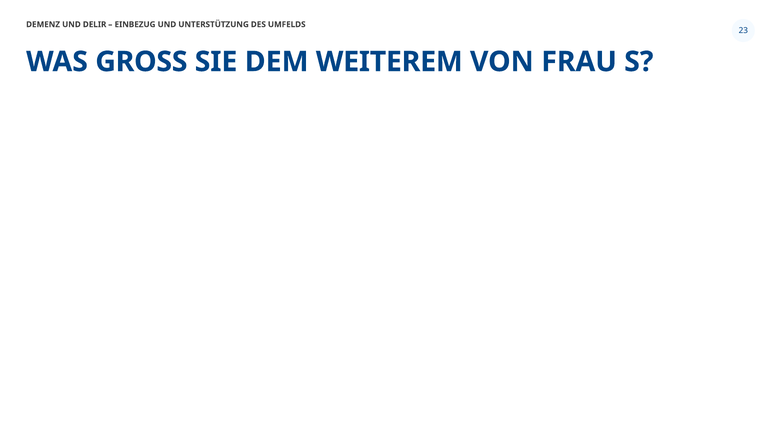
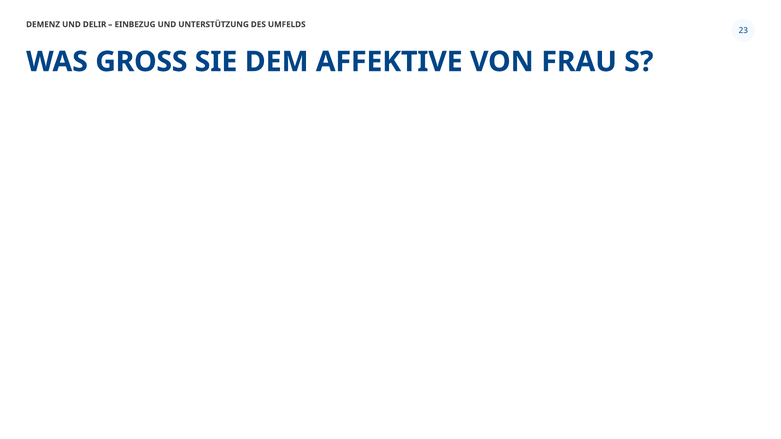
WEITEREM: WEITEREM -> AFFEKTIVE (389, 62)
